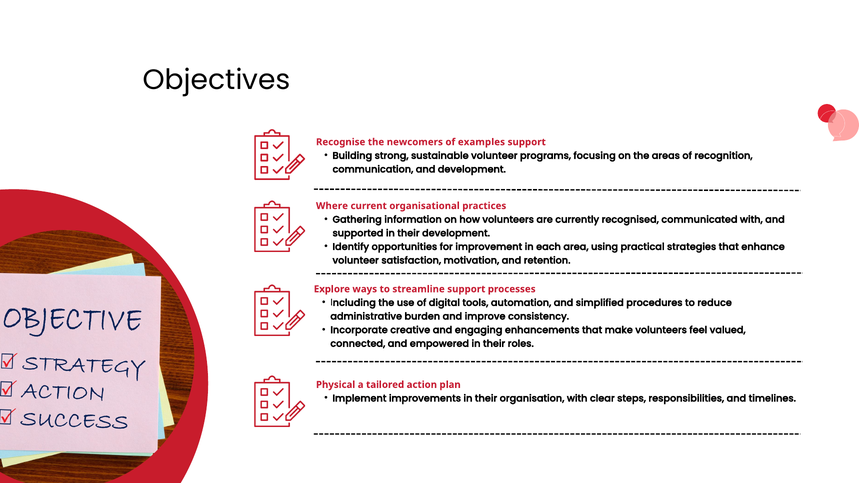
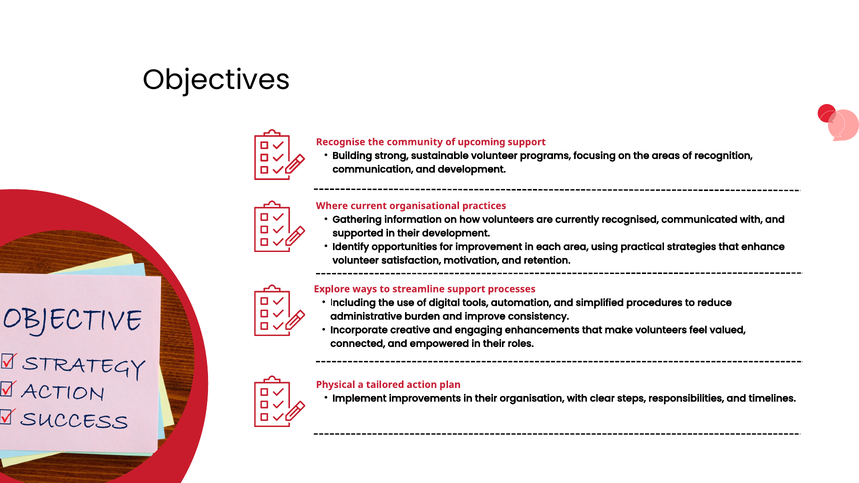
newcomers: newcomers -> community (415, 142)
examples: examples -> upcoming (482, 142)
